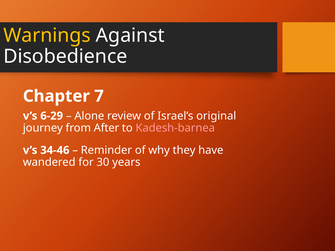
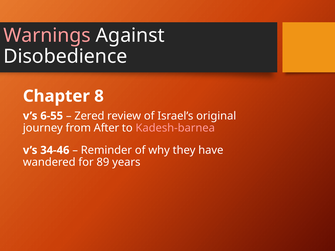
Warnings colour: yellow -> pink (47, 35)
7: 7 -> 8 (99, 96)
6-29: 6-29 -> 6-55 (52, 116)
Alone: Alone -> Zered (89, 116)
30: 30 -> 89 (103, 162)
